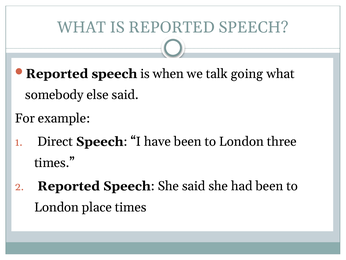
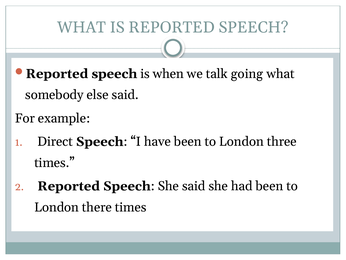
place: place -> there (97, 207)
